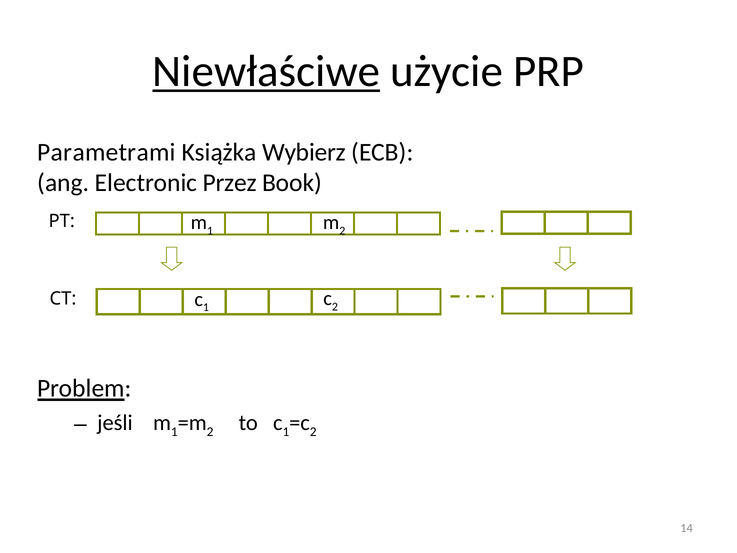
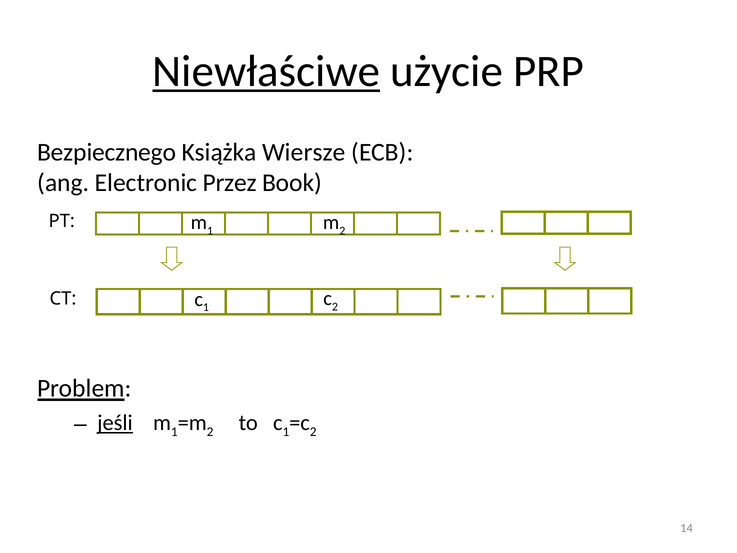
Parametrami: Parametrami -> Bezpiecznego (107, 152)
Wybierz: Wybierz -> Wiersze (304, 152)
jeśli underline: none -> present (115, 423)
